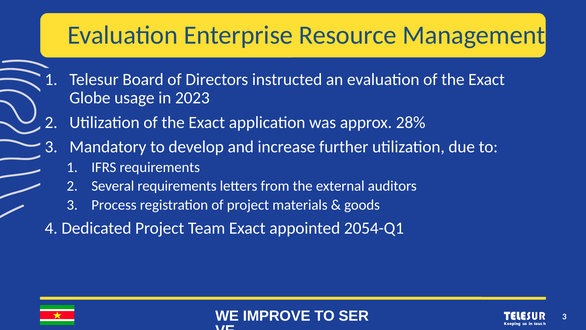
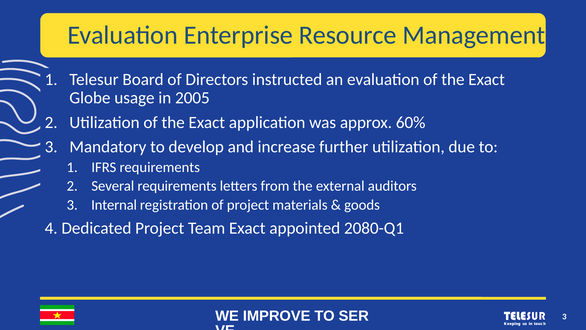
2023: 2023 -> 2005 (192, 98)
28%: 28% -> 60% (411, 122)
Process: Process -> Internal (114, 205)
2054-Q1: 2054-Q1 -> 2080-Q1 (374, 228)
